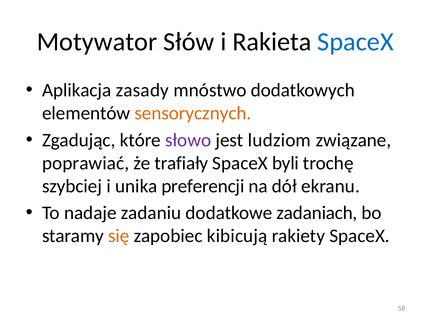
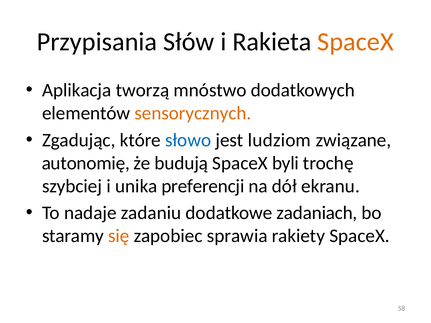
Motywator: Motywator -> Przypisania (97, 42)
SpaceX colour: blue -> orange (356, 42)
zasady: zasady -> tworzą (143, 90)
słowo colour: purple -> blue (188, 140)
poprawiać: poprawiać -> autonomię (86, 163)
trafiały: trafiały -> budują (181, 163)
kibicują: kibicują -> sprawia (237, 236)
